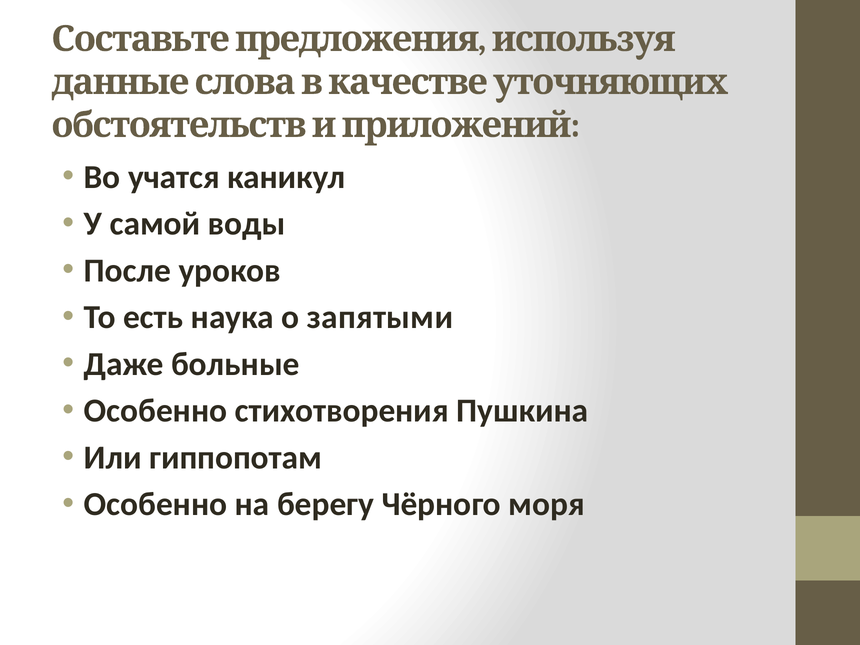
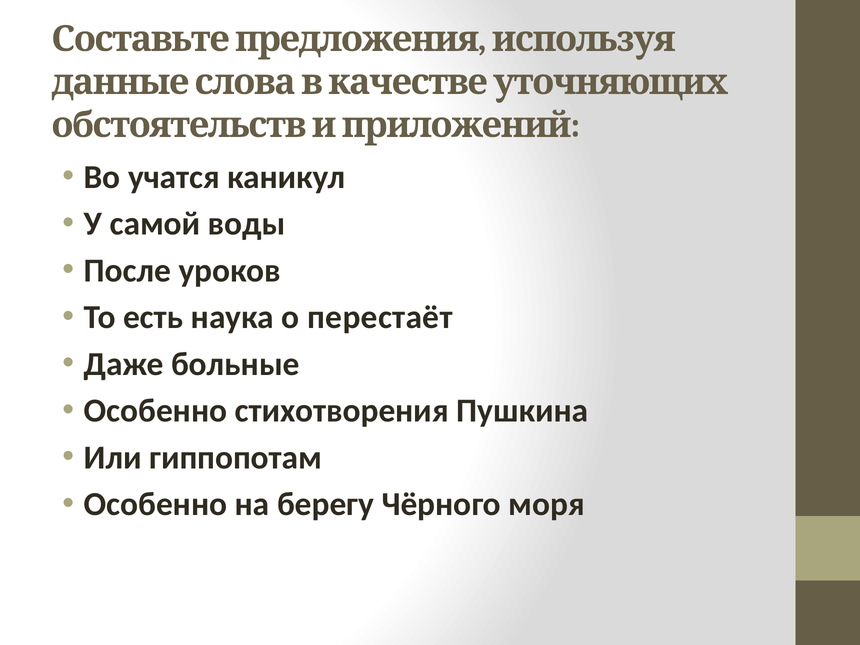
запятыми: запятыми -> перестаёт (380, 317)
